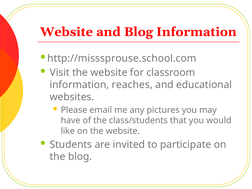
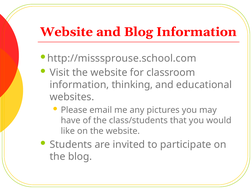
reaches: reaches -> thinking (132, 85)
